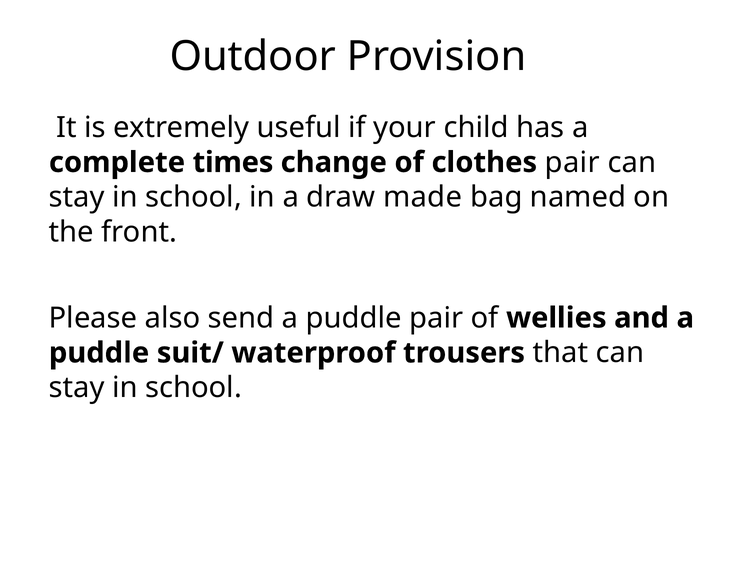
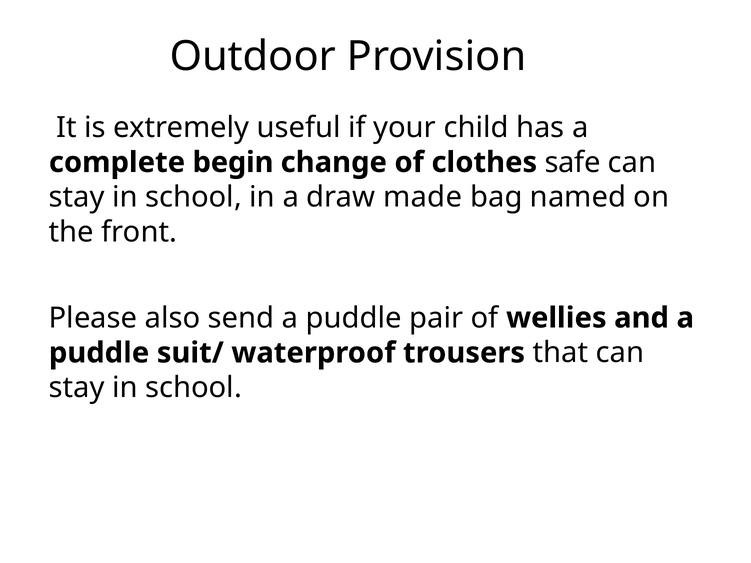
times: times -> begin (233, 162)
clothes pair: pair -> safe (573, 162)
